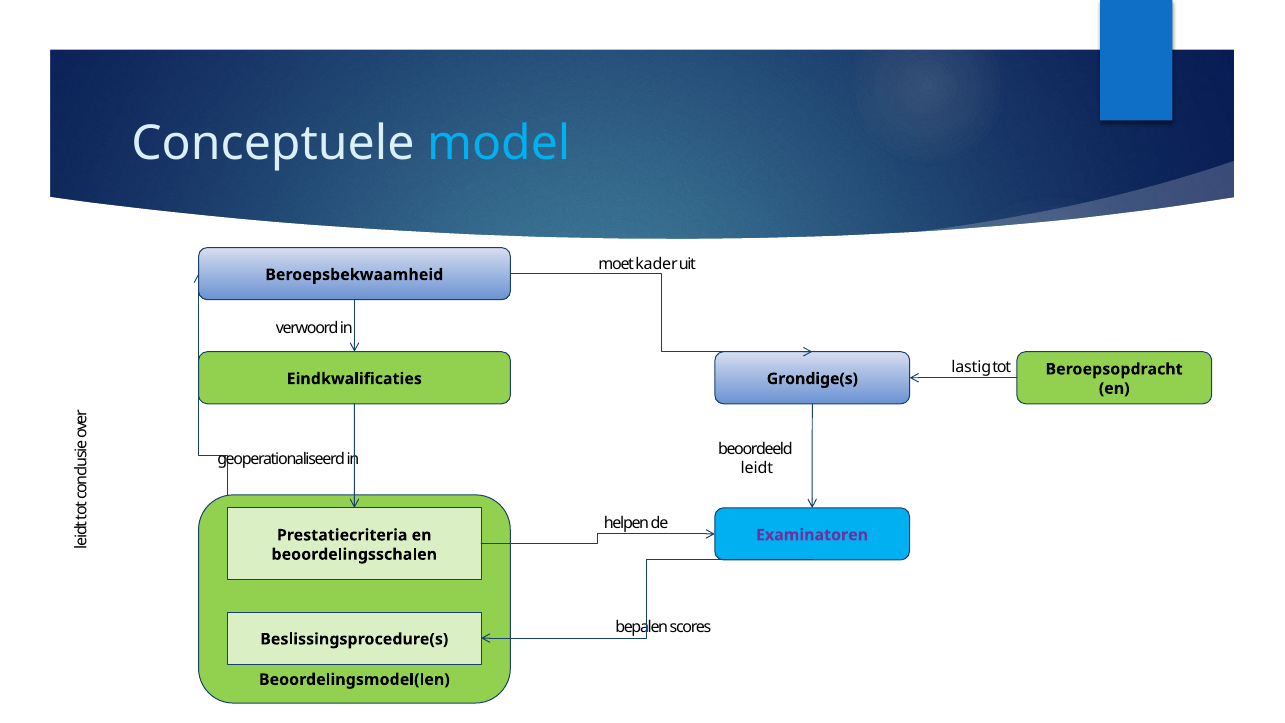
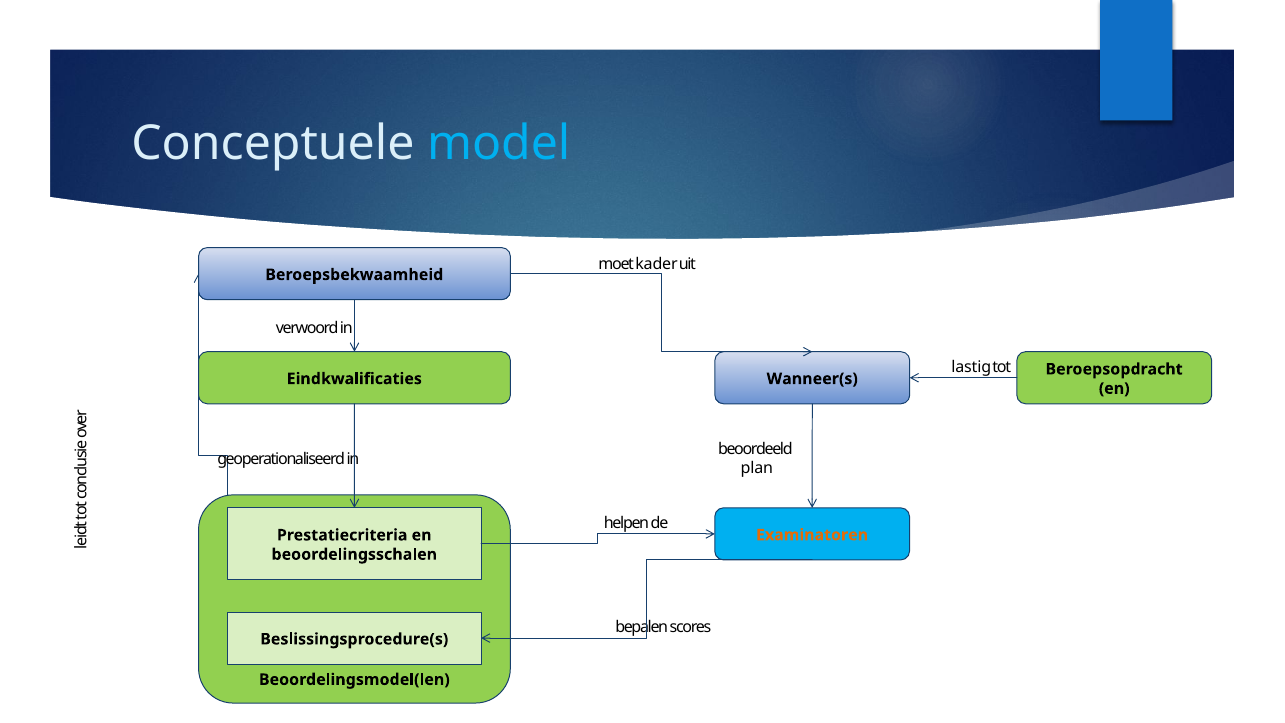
Grondige(s: Grondige(s -> Wanneer(s (812, 379)
leidt: leidt -> plan (757, 468)
Examinatoren colour: purple -> orange (812, 535)
